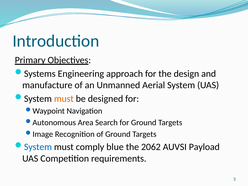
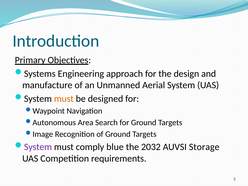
System colour: blue -> purple (38, 147)
2062: 2062 -> 2032 (151, 147)
Payload: Payload -> Storage (204, 147)
